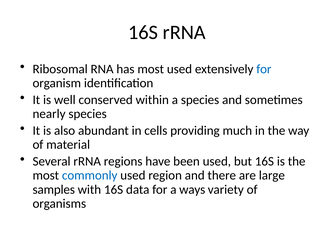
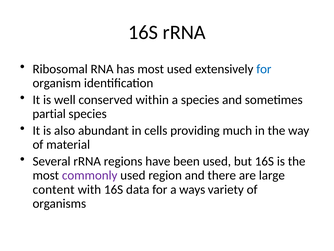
nearly: nearly -> partial (49, 114)
commonly colour: blue -> purple (90, 175)
samples: samples -> content (54, 189)
